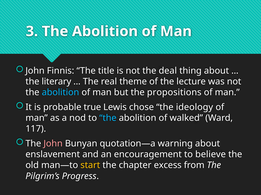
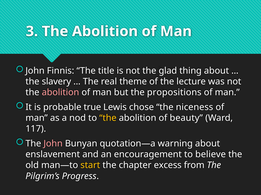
deal: deal -> glad (168, 71)
literary: literary -> slavery (56, 82)
abolition colour: light blue -> pink (60, 93)
ideology: ideology -> niceness (194, 108)
the colour: light blue -> yellow (108, 118)
walked: walked -> beauty (186, 118)
